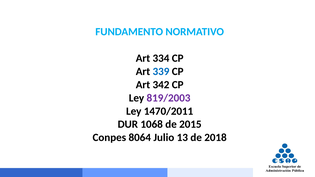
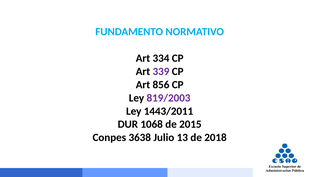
339 colour: blue -> purple (161, 72)
342: 342 -> 856 (161, 85)
1470/2011: 1470/2011 -> 1443/2011 (169, 111)
8064: 8064 -> 3638 (140, 138)
